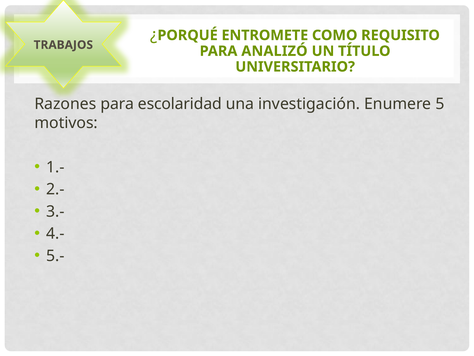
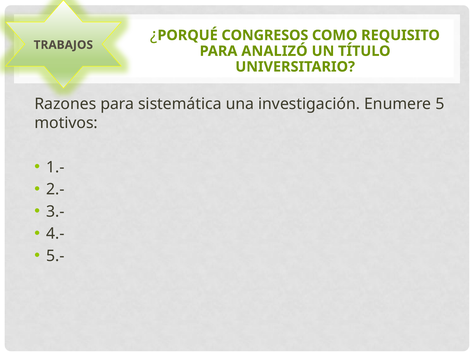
ENTROMETE: ENTROMETE -> CONGRESOS (265, 35)
escolaridad: escolaridad -> sistemática (180, 104)
